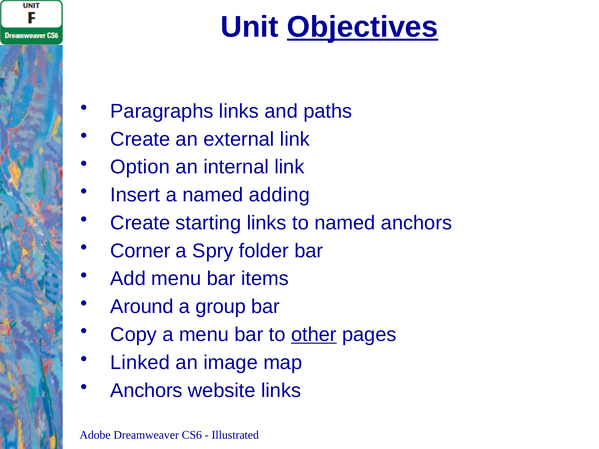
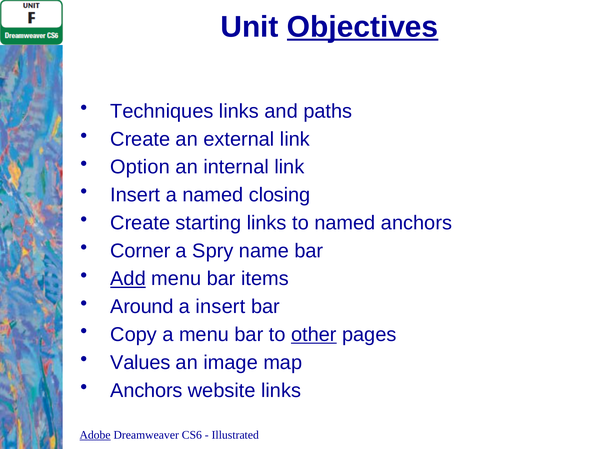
Paragraphs: Paragraphs -> Techniques (162, 111)
adding: adding -> closing (280, 195)
folder: folder -> name (264, 251)
Add underline: none -> present (128, 279)
a group: group -> insert (220, 307)
Linked: Linked -> Values (140, 363)
Adobe underline: none -> present (95, 435)
